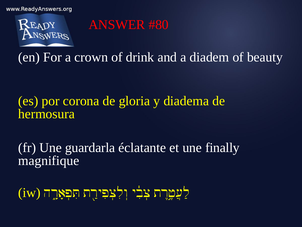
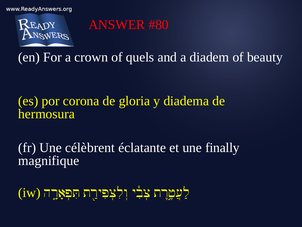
drink: drink -> quels (140, 57)
guardarla: guardarla -> célèbrent (90, 147)
